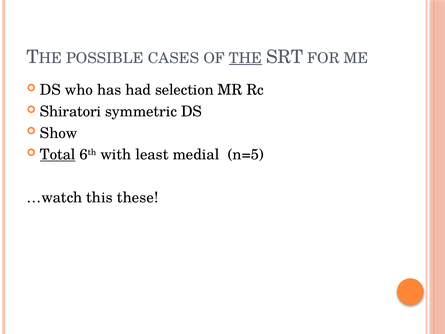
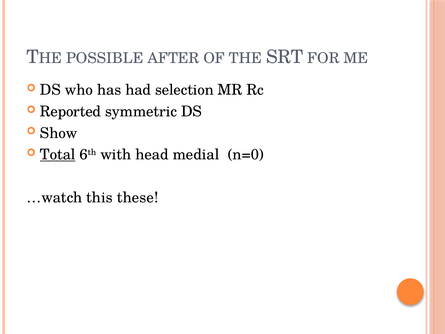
CASES: CASES -> AFTER (173, 58)
THE underline: present -> none (245, 58)
Shiratori: Shiratori -> Reported (71, 112)
least: least -> head (152, 155)
n=5: n=5 -> n=0 (246, 155)
